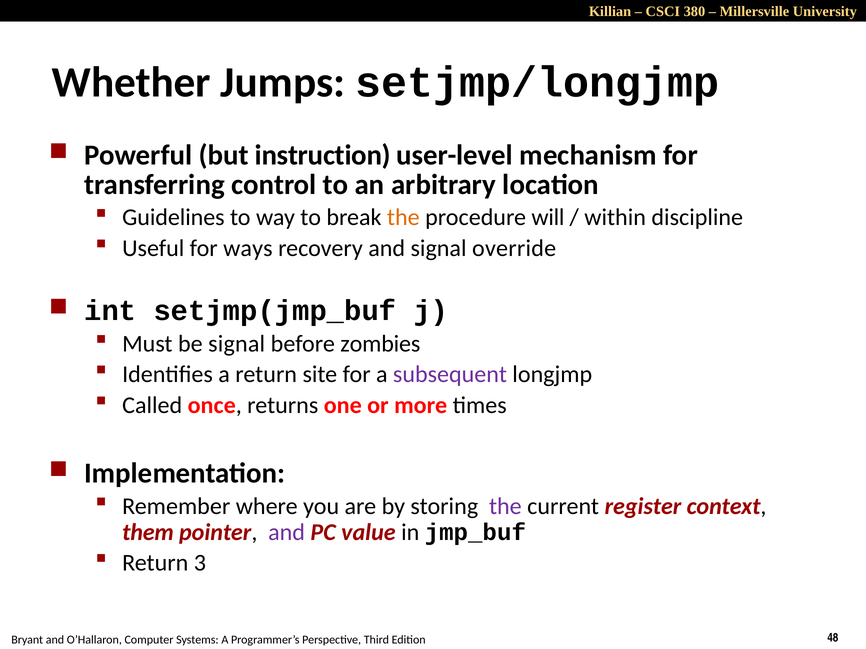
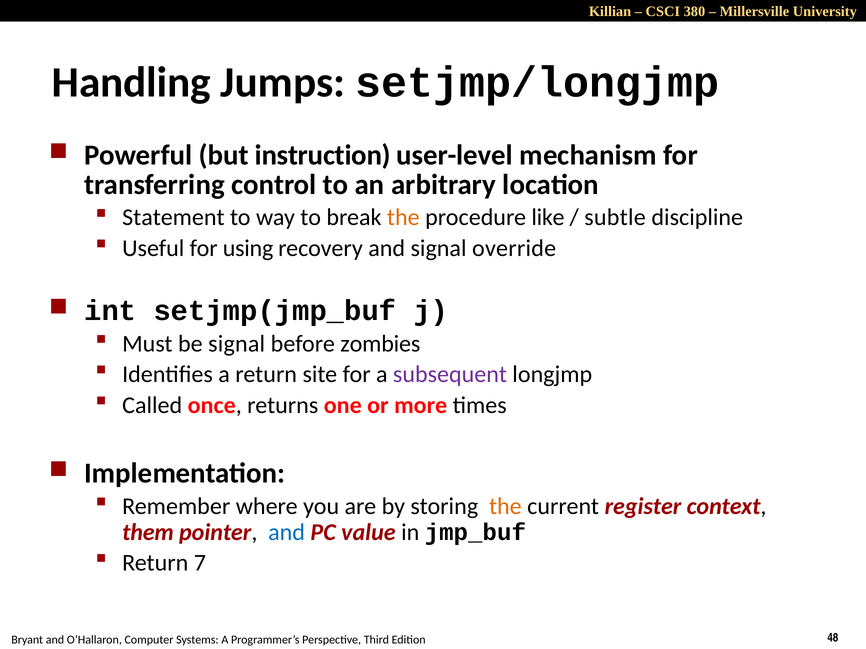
Whether: Whether -> Handling (131, 82)
Guidelines: Guidelines -> Statement (173, 218)
will: will -> like (548, 218)
within: within -> subtle (615, 218)
ways: ways -> using (248, 249)
the colour: purple -> orange (505, 507)
and colour: purple -> blue (287, 533)
3: 3 -> 7 (200, 563)
